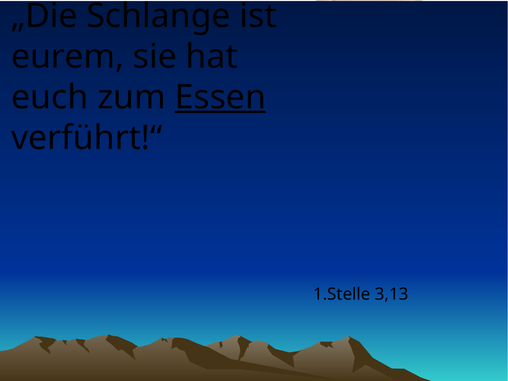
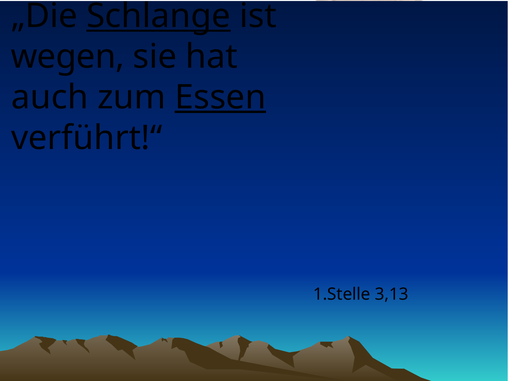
Schlange underline: none -> present (159, 16)
eurem: eurem -> wegen (68, 57)
euch: euch -> auch (50, 97)
